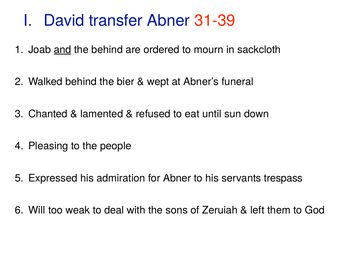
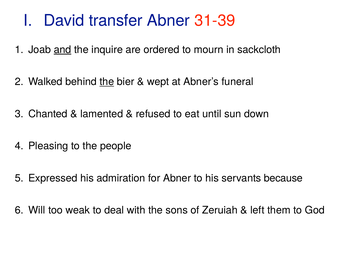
the behind: behind -> inquire (107, 50)
the underline: none -> present (107, 82)
trespass: trespass -> because (283, 178)
